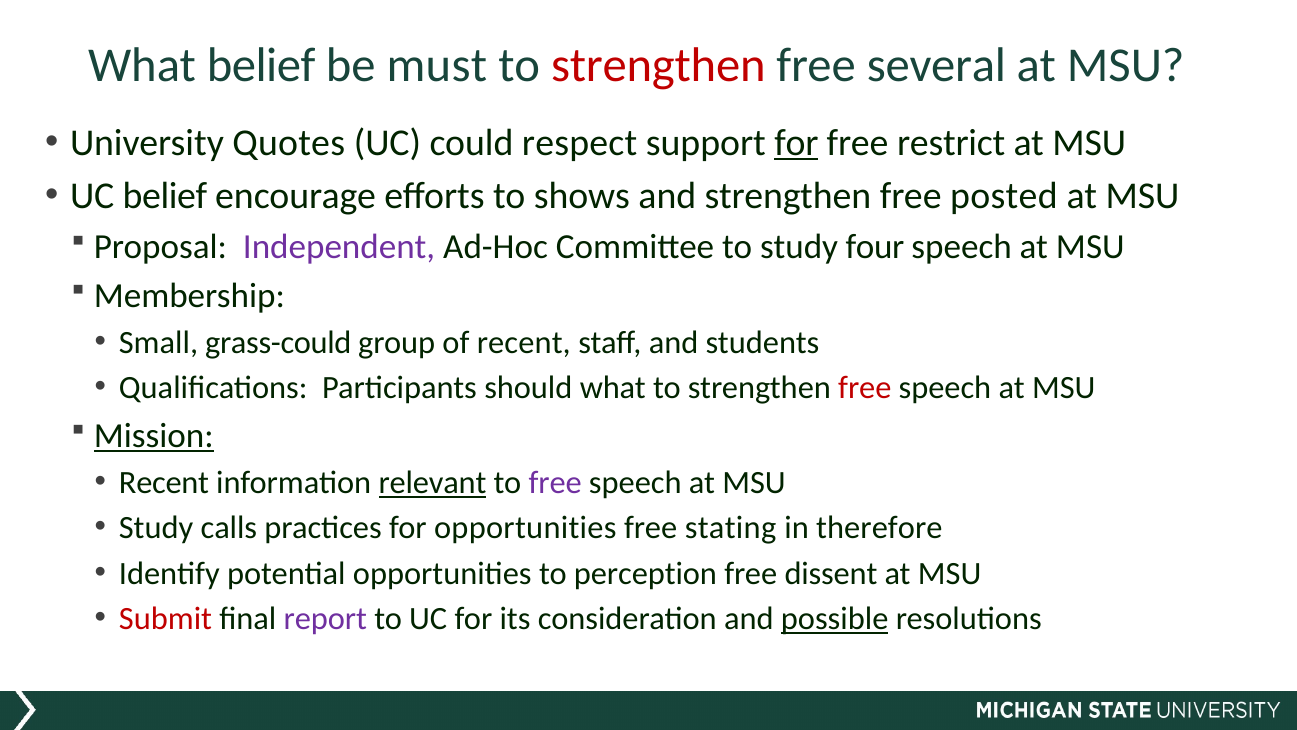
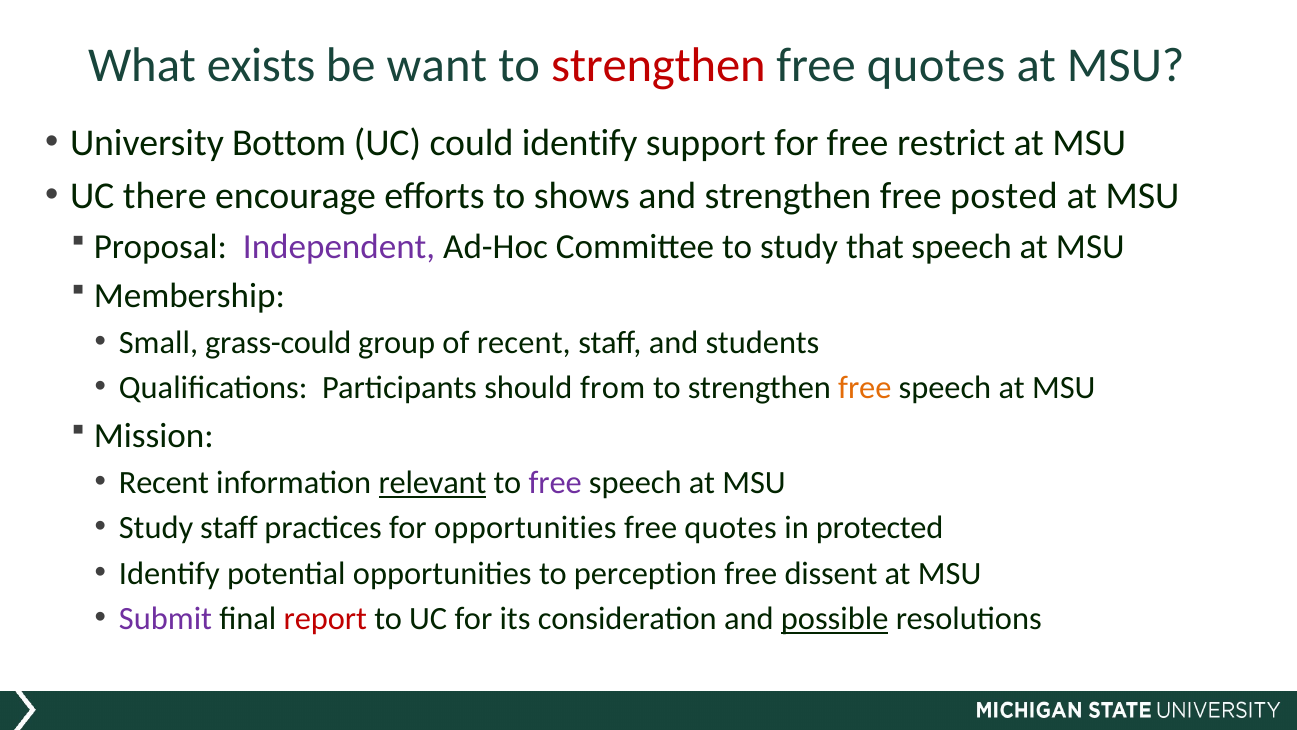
What belief: belief -> exists (261, 65)
must: must -> want (437, 65)
several: several -> quotes (936, 65)
Quotes: Quotes -> Bottom (289, 143)
could respect: respect -> identify (580, 143)
for underline: present -> none (796, 143)
UC belief: belief -> there (165, 196)
four: four -> that (875, 246)
should what: what -> from (613, 388)
free colour: red -> orange (865, 388)
Mission underline: present -> none (154, 436)
Study calls: calls -> staff (229, 528)
stating: stating -> quotes (731, 528)
therefore: therefore -> protected (880, 528)
Submit colour: red -> purple (165, 618)
report colour: purple -> red (325, 618)
